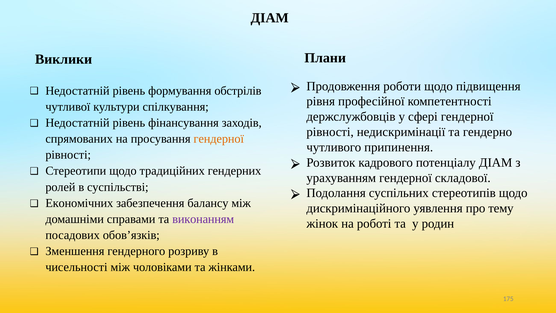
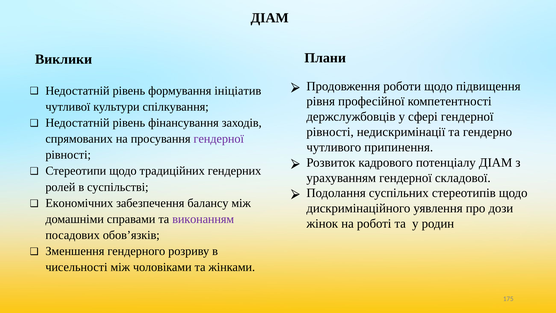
обстрілів: обстрілів -> ініціатив (238, 91)
гендерної colour: orange -> purple (219, 139)
тему: тему -> дози (501, 208)
